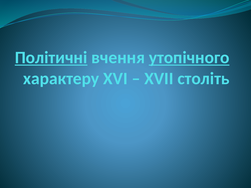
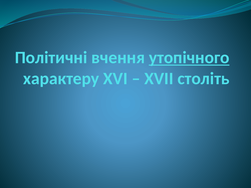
Політичні underline: present -> none (51, 58)
